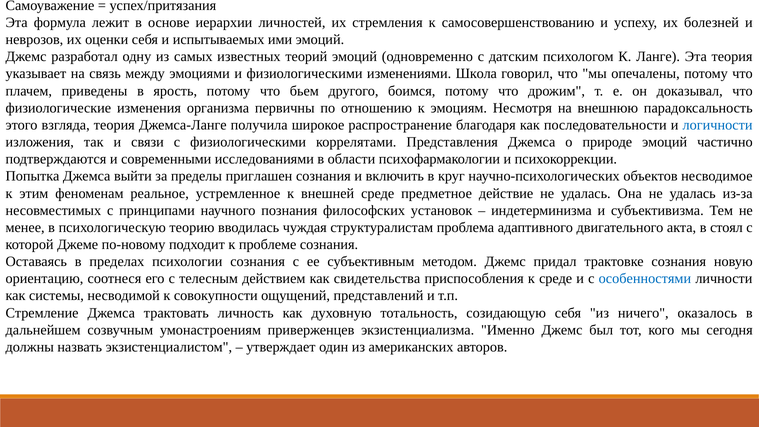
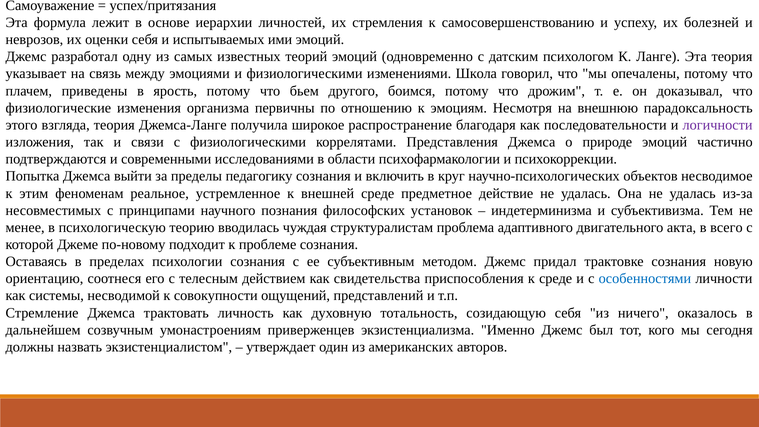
логичности colour: blue -> purple (718, 125)
приглашен: приглашен -> педагогику (259, 176)
стоял: стоял -> всего (726, 227)
